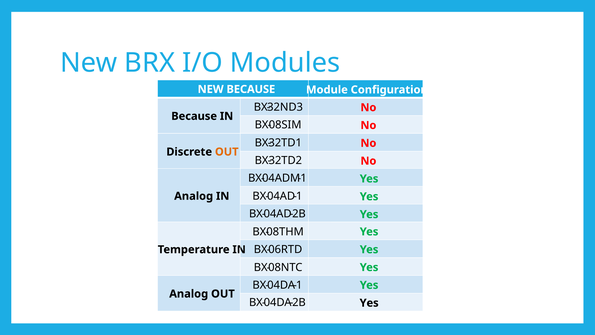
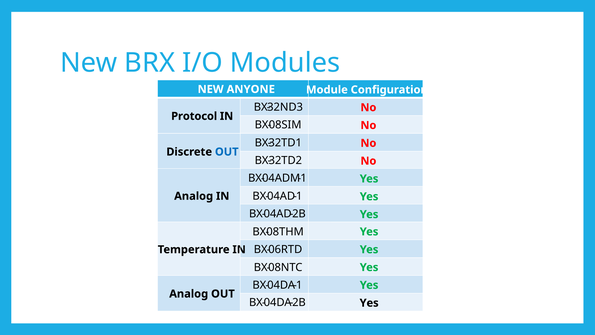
NEW BECAUSE: BECAUSE -> ANYONE (251, 89)
Because: Because -> Protocol (194, 116)
OUT colour: orange -> blue (227, 152)
